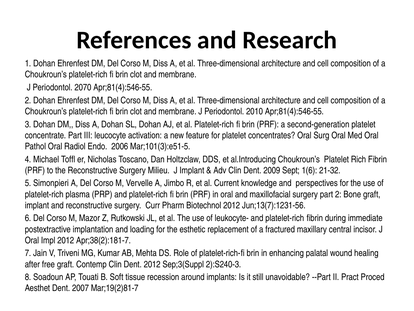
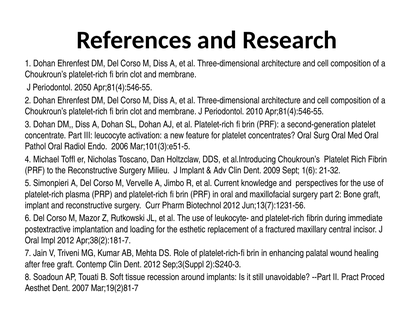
2070: 2070 -> 2050 (83, 87)
